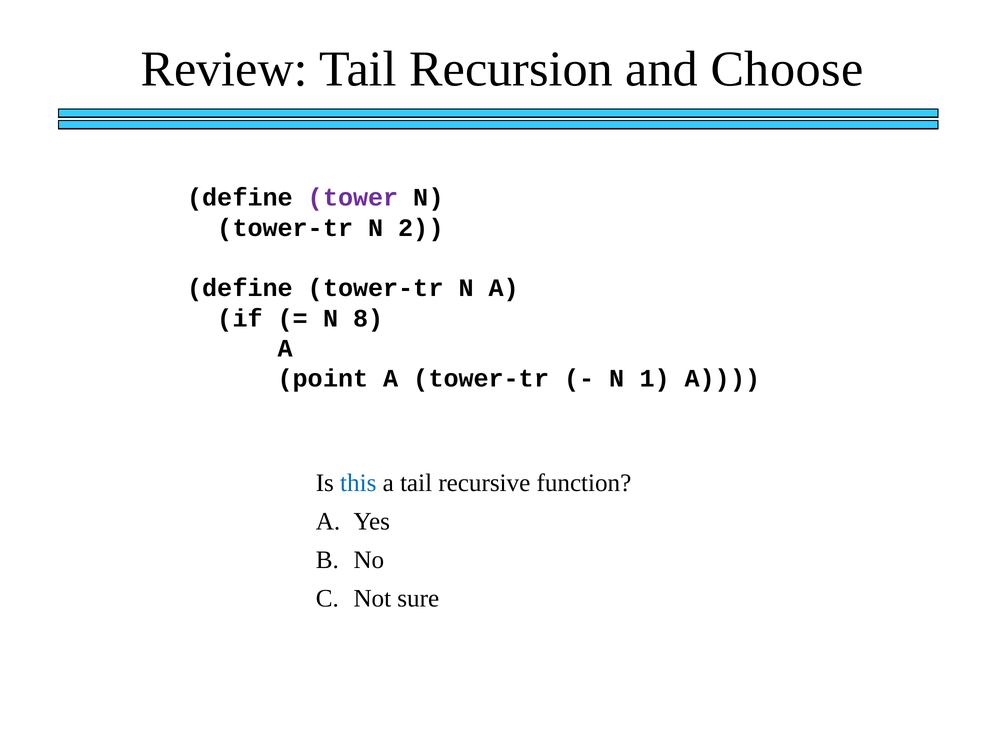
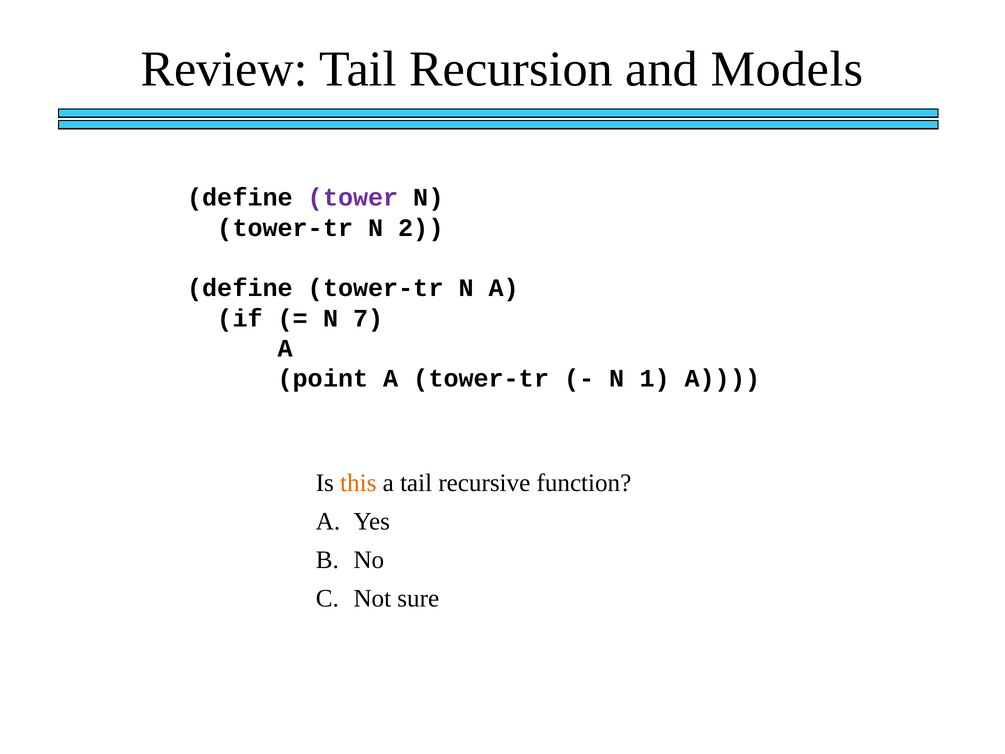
Choose: Choose -> Models (787, 69)
8: 8 -> 7 (368, 318)
this colour: blue -> orange (358, 483)
